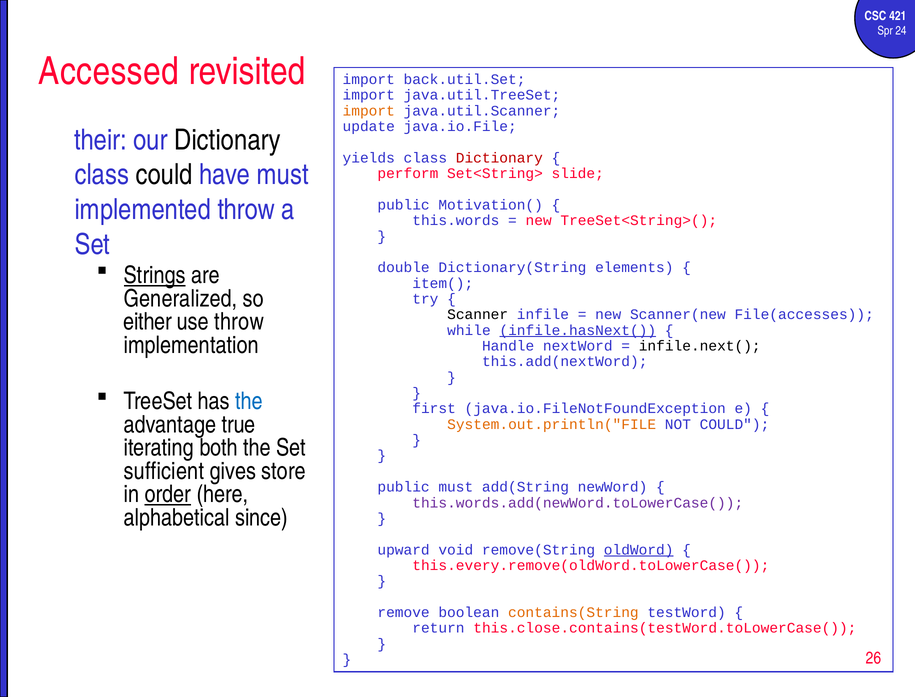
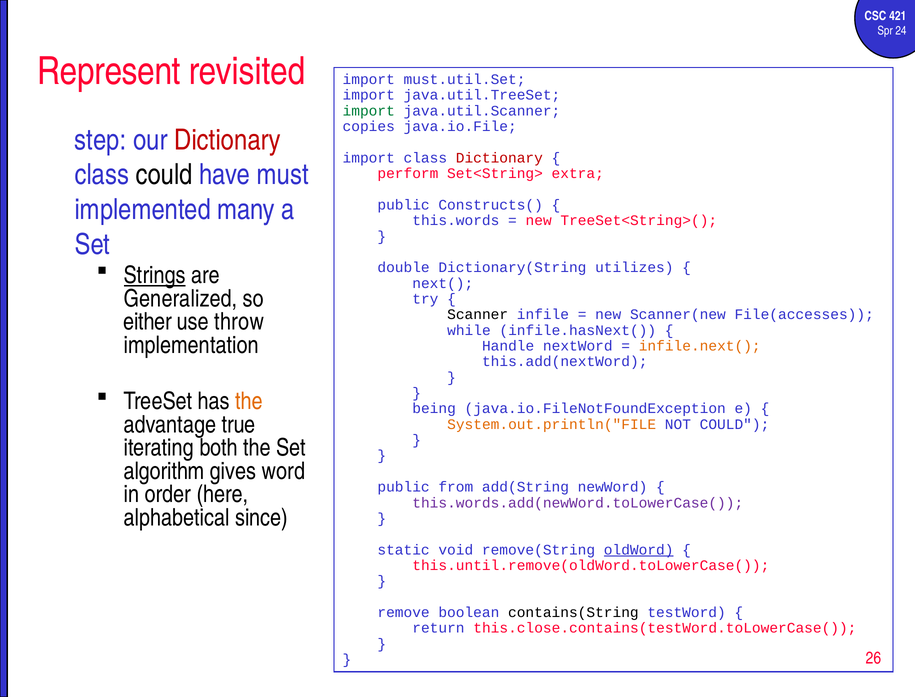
Accessed: Accessed -> Represent (109, 72)
back.util.Set: back.util.Set -> must.util.Set (465, 80)
import colour: orange -> green (369, 111)
update: update -> copies (369, 127)
their: their -> step (100, 140)
Dictionary colour: black -> red (228, 140)
yields: yields -> import (369, 158)
slide: slide -> extra (578, 174)
implemented throw: throw -> many (246, 210)
Motivation(: Motivation( -> Constructs( (491, 205)
elements: elements -> utilizes (634, 268)
item(: item( -> next( (443, 283)
infile.hasNext( underline: present -> none (578, 330)
infile.next( colour: black -> orange (700, 346)
the colour: blue -> orange (249, 401)
first: first -> being (434, 409)
sufficient: sufficient -> algorithm (164, 471)
store: store -> word (283, 471)
public must: must -> from (456, 487)
order underline: present -> none (168, 494)
upward: upward -> static (404, 550)
this.every.remove(oldWord.toLowerCase(: this.every.remove(oldWord.toLowerCase( -> this.until.remove(oldWord.toLowerCase( (591, 566)
contains(String colour: orange -> black (573, 613)
